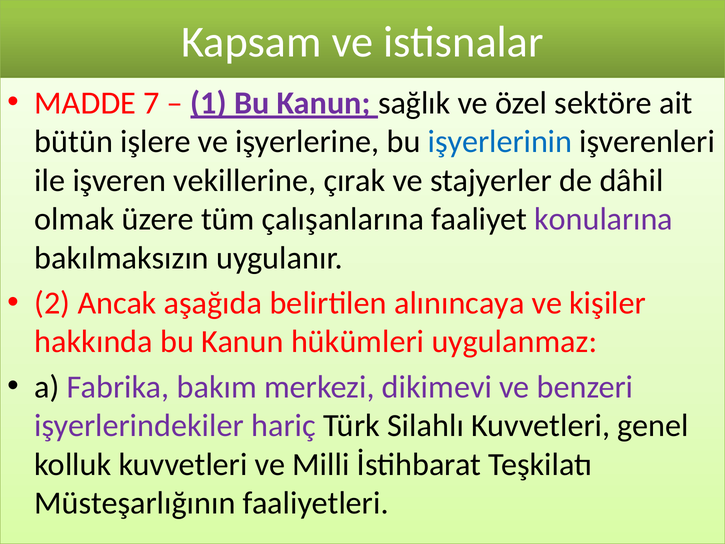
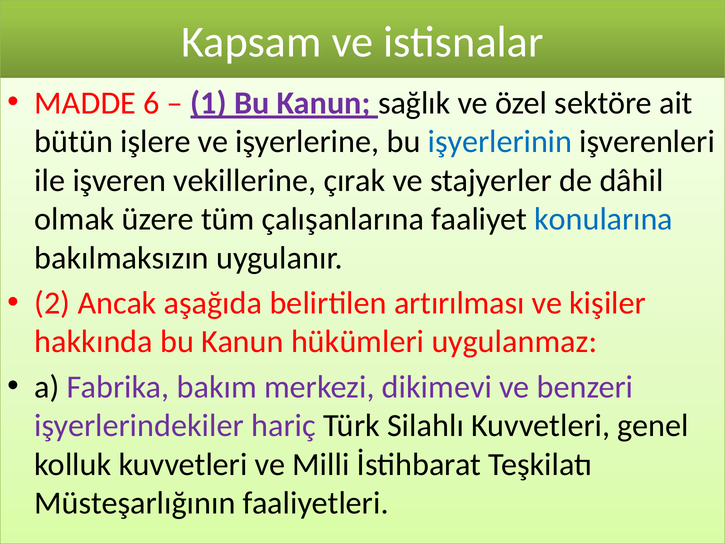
7: 7 -> 6 (152, 103)
konularına colour: purple -> blue (604, 219)
alınıncaya: alınıncaya -> artırılması (459, 303)
